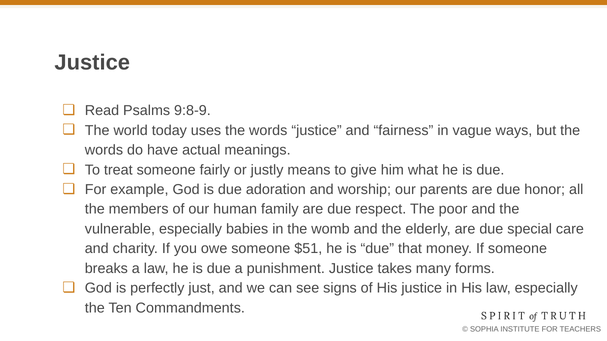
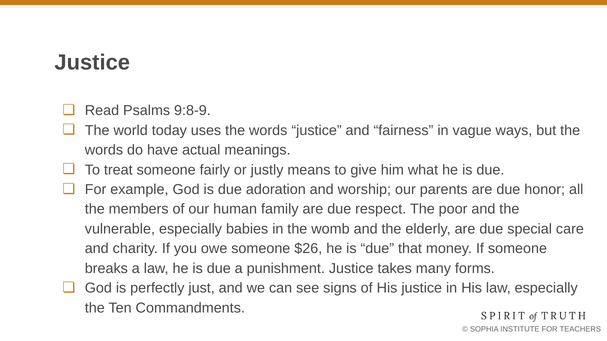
$51: $51 -> $26 (308, 249)
